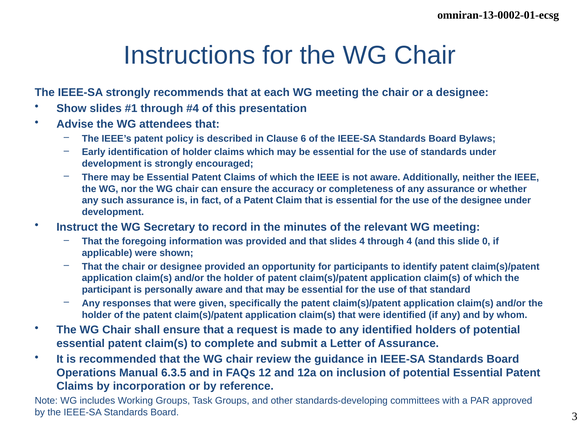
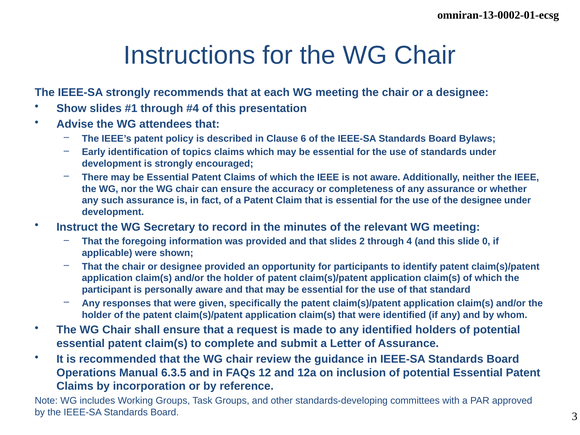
of holder: holder -> topics (197, 152)
slides 4: 4 -> 2 (362, 241)
